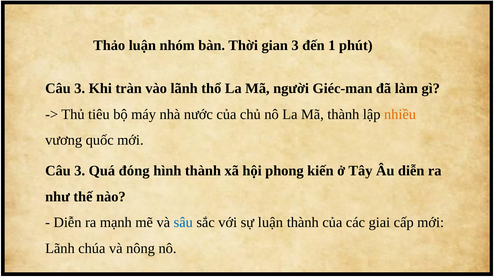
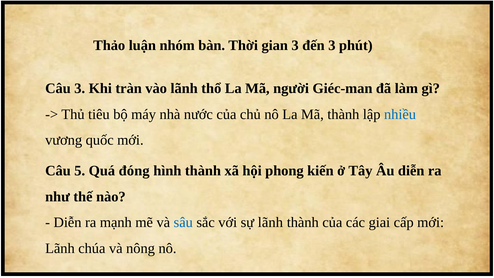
đến 1: 1 -> 3 (332, 45)
nhiều colour: orange -> blue (400, 114)
3: 3 -> 5 (80, 171)
sự luận: luận -> lãnh (270, 222)
